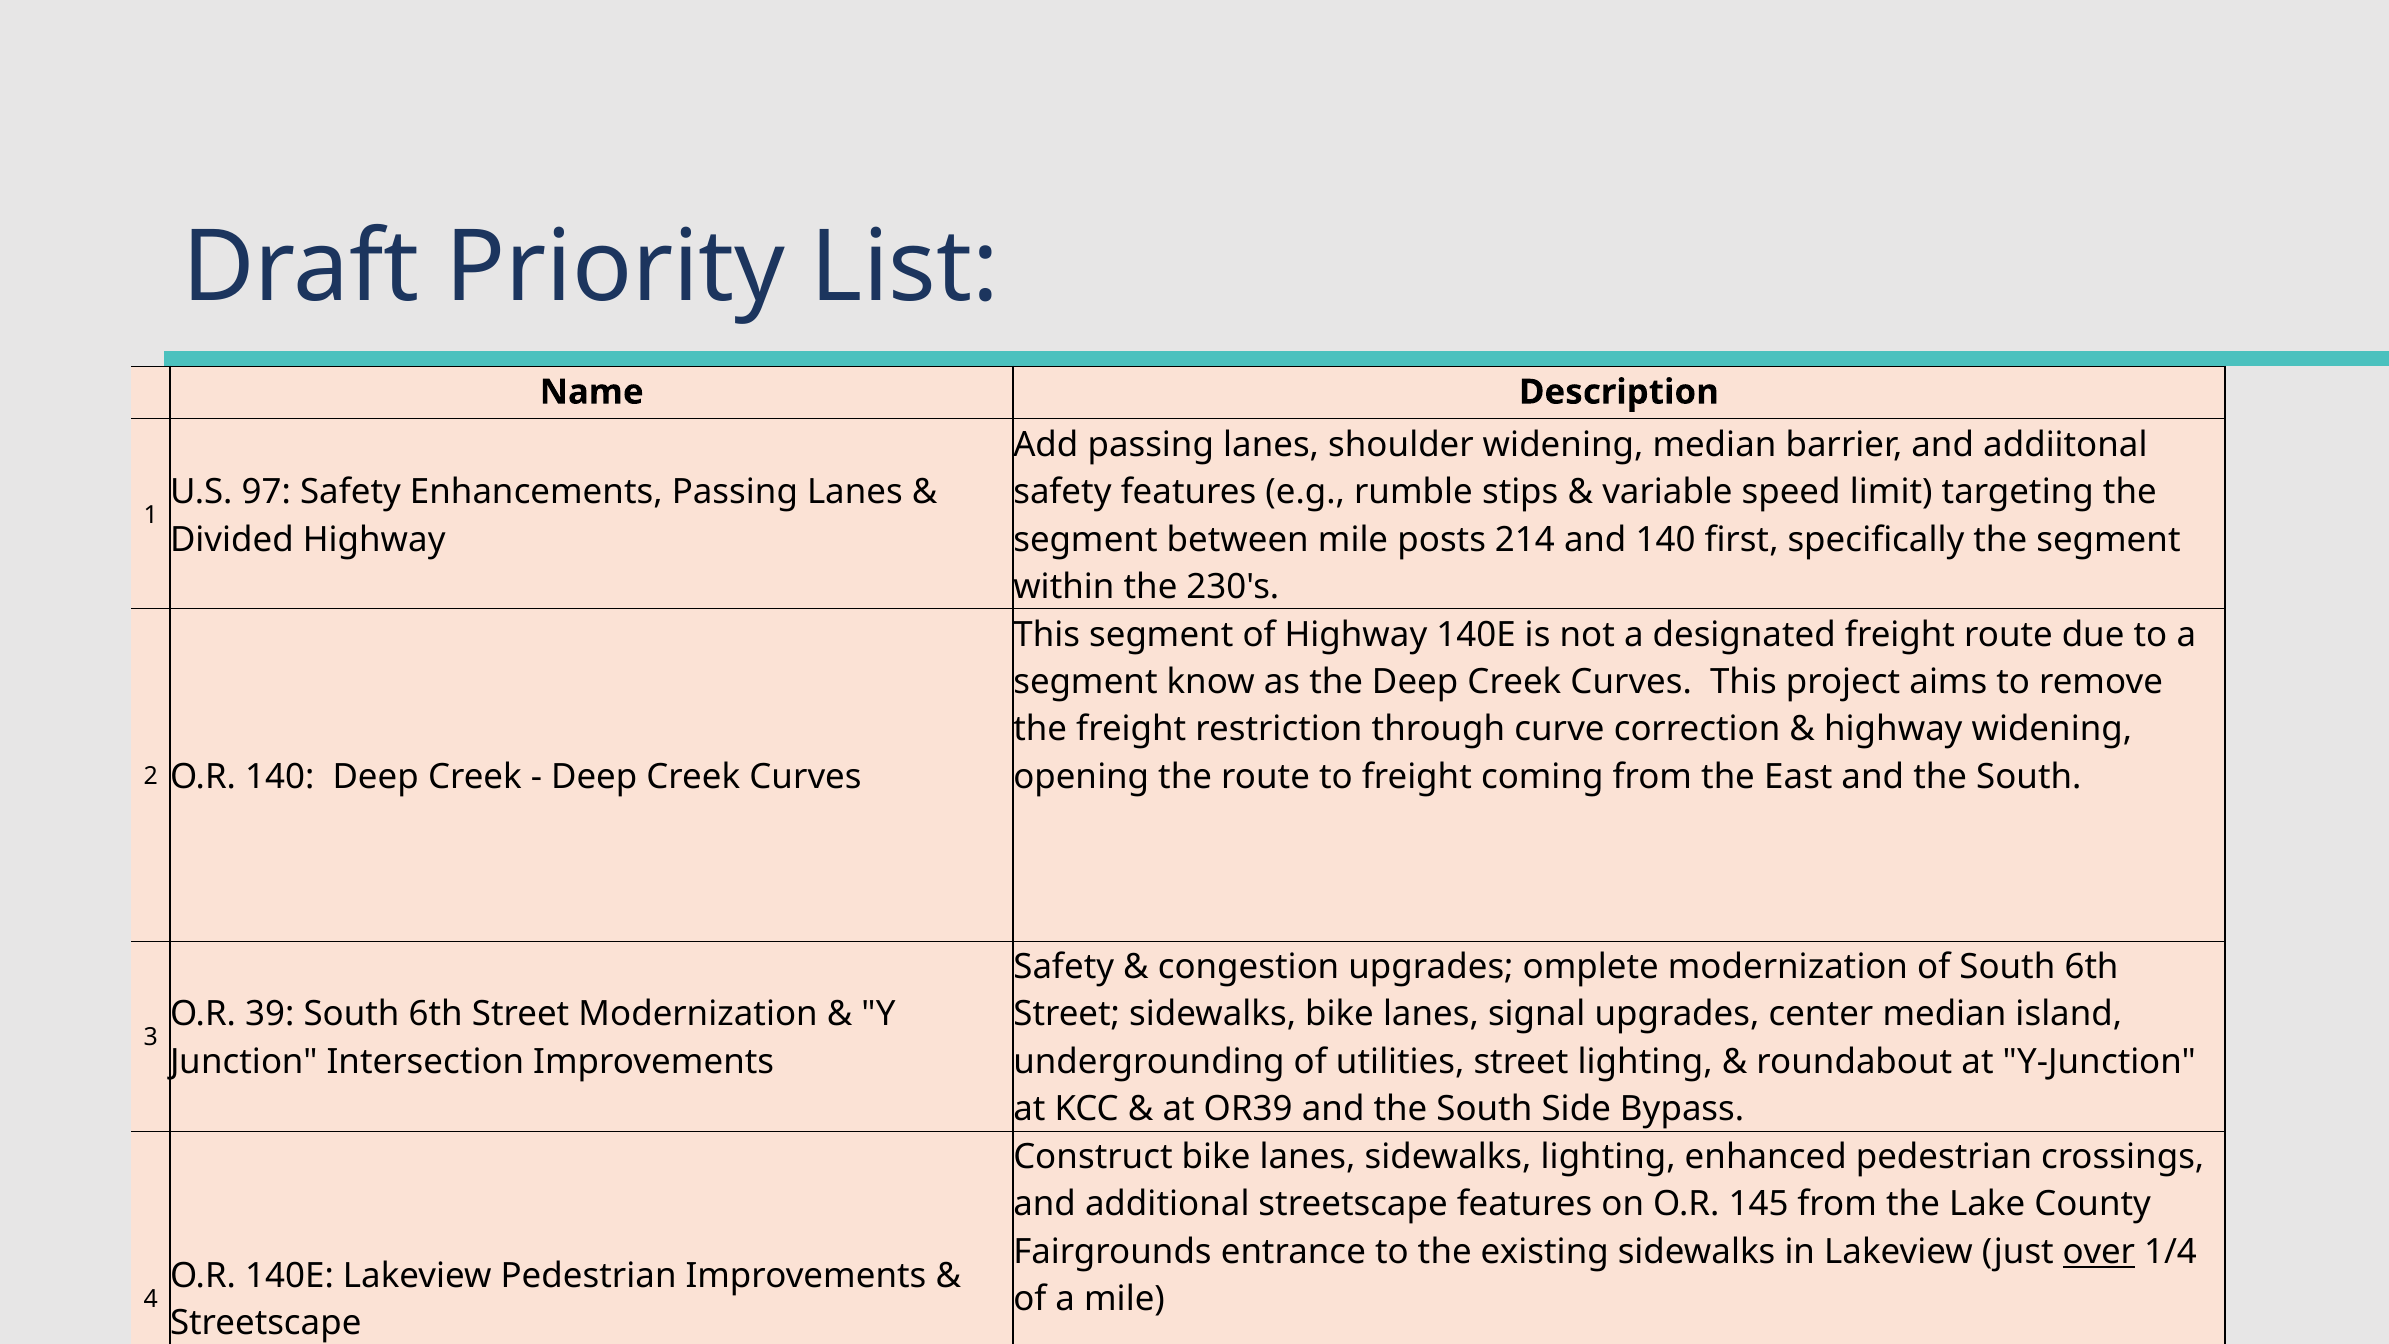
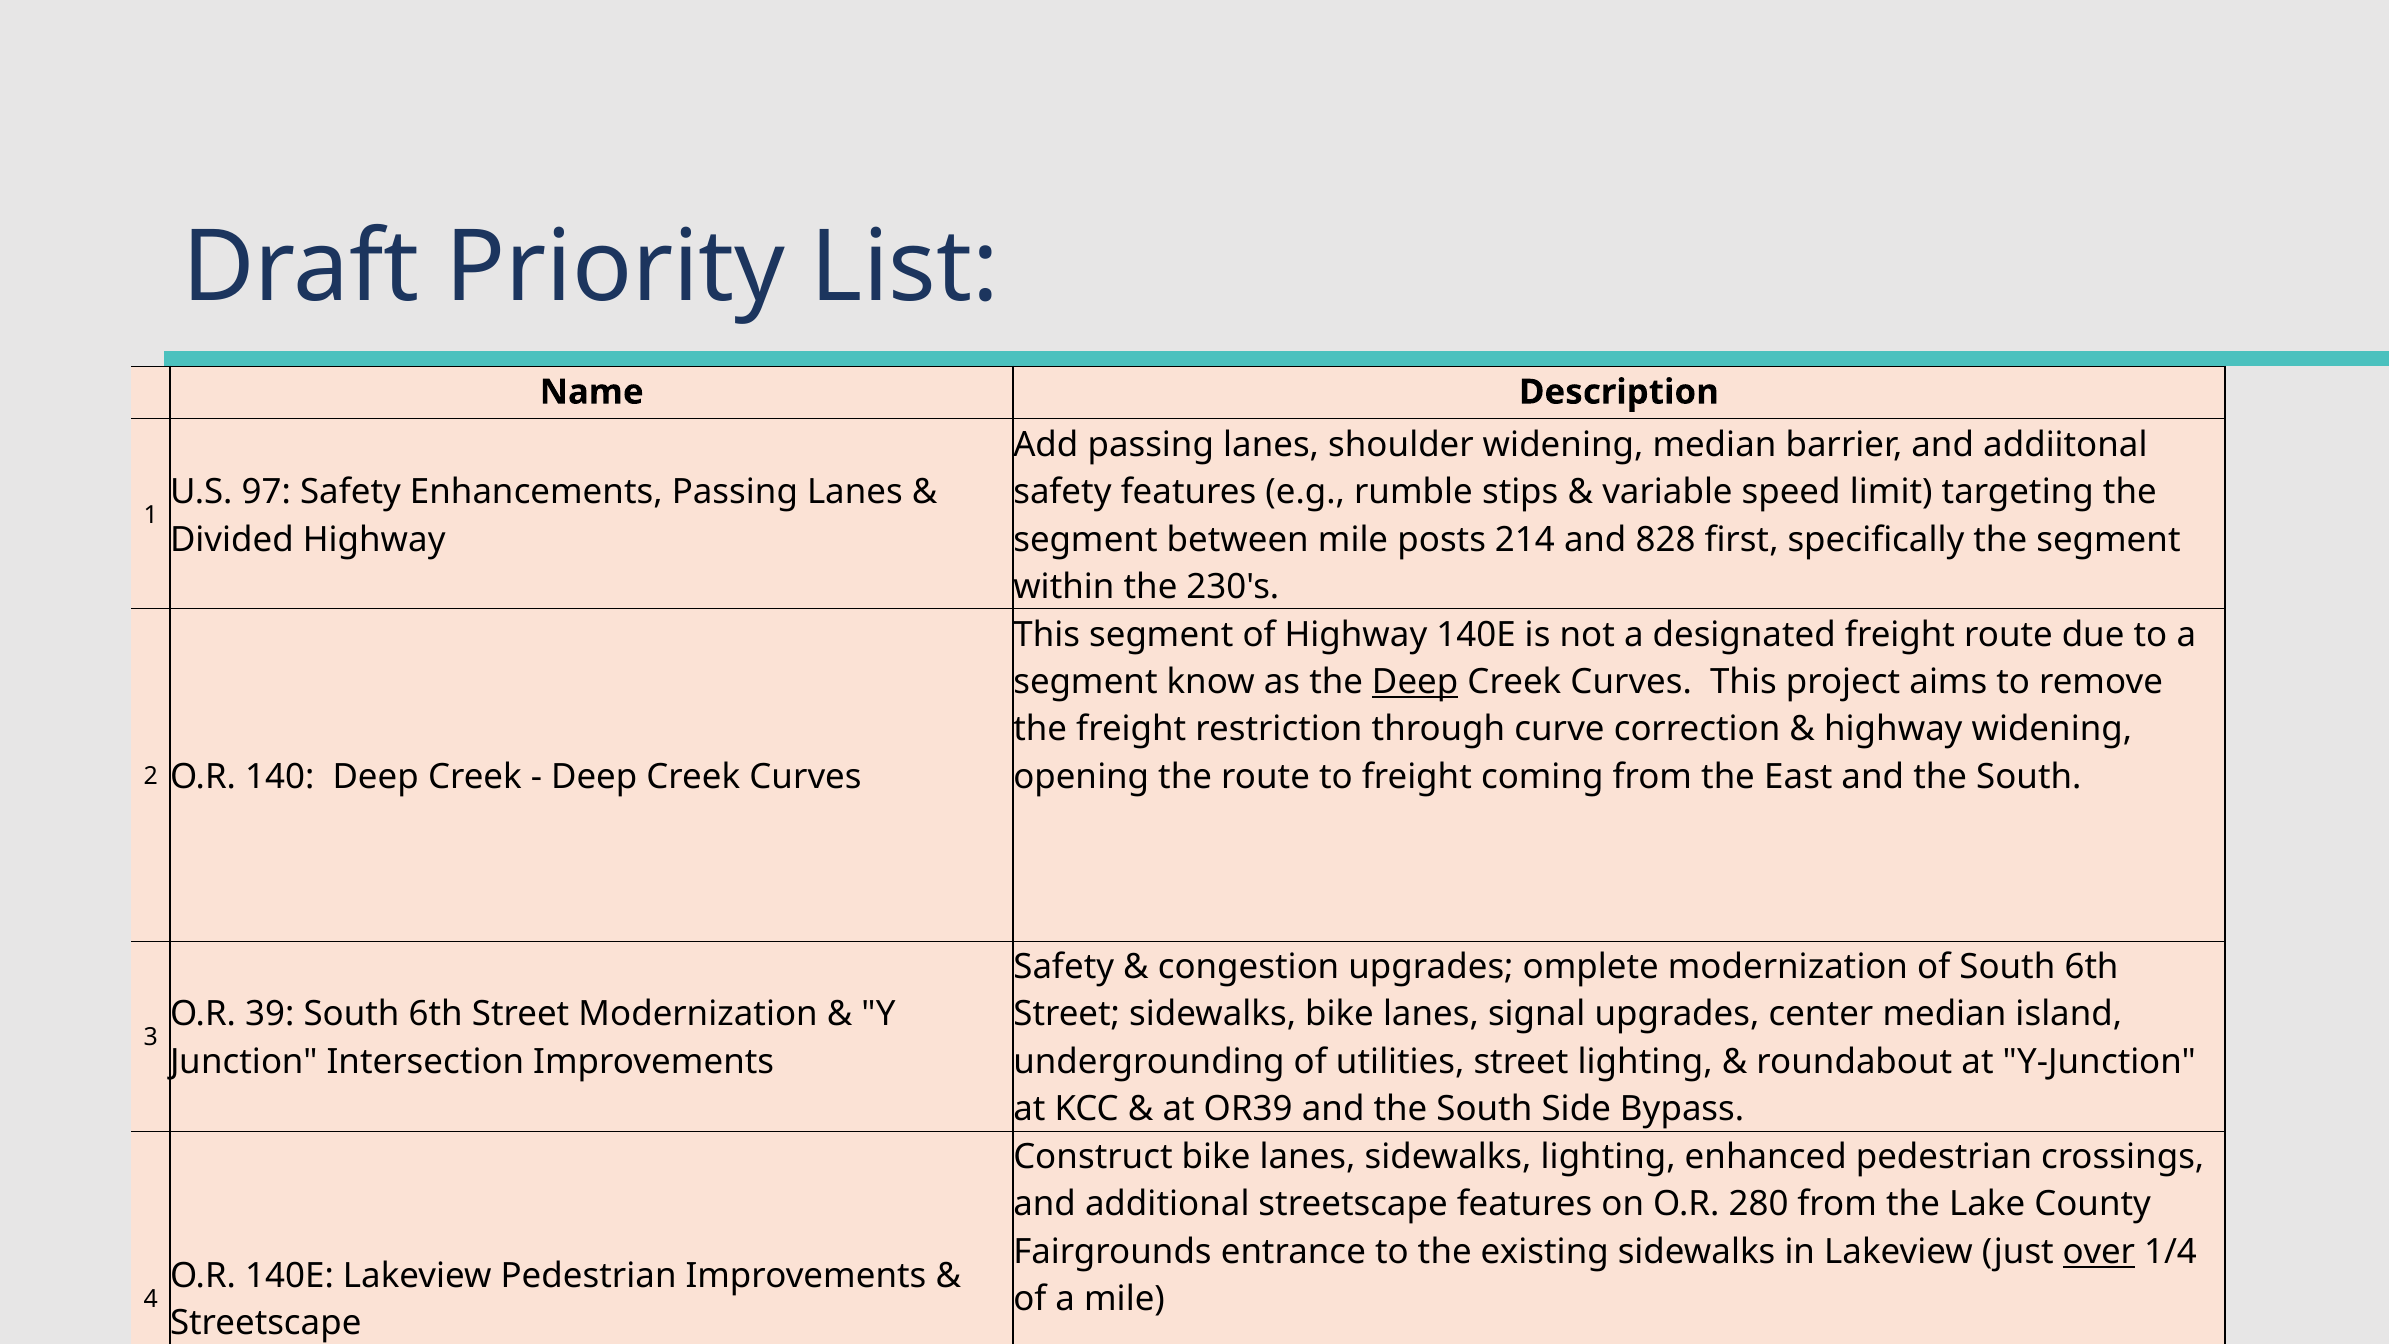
and 140: 140 -> 828 (1666, 539)
Deep underline: none -> present (1415, 682)
145: 145 -> 280 (1759, 1204)
